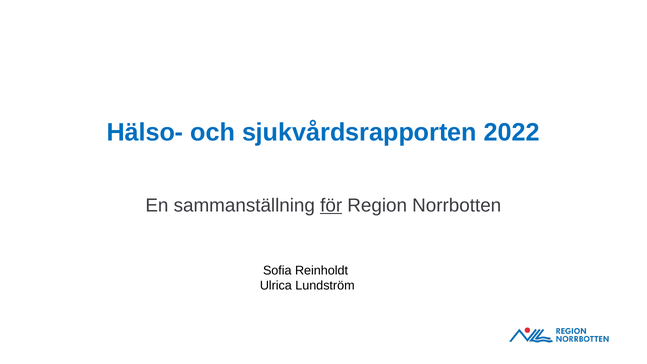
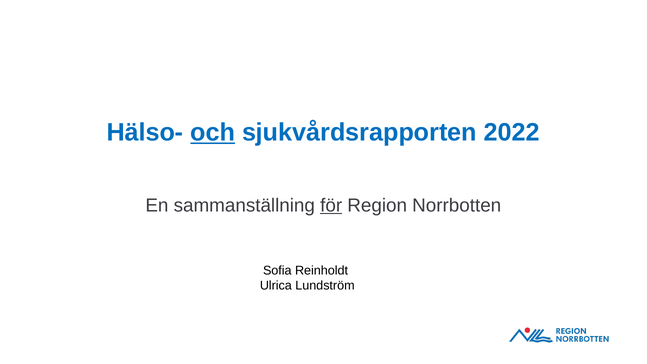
och underline: none -> present (213, 133)
